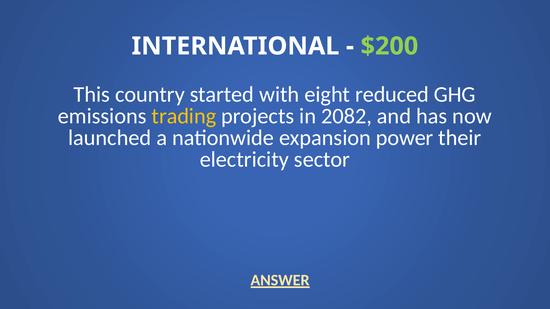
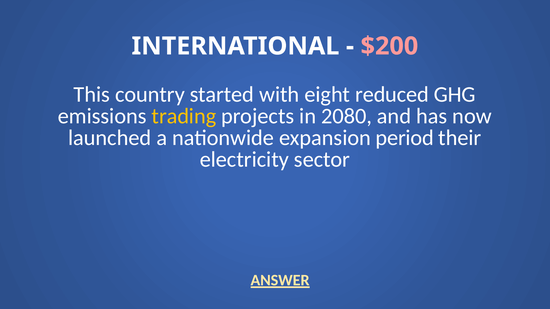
$200 colour: light green -> pink (389, 46)
2082: 2082 -> 2080 (347, 116)
power: power -> period (405, 138)
